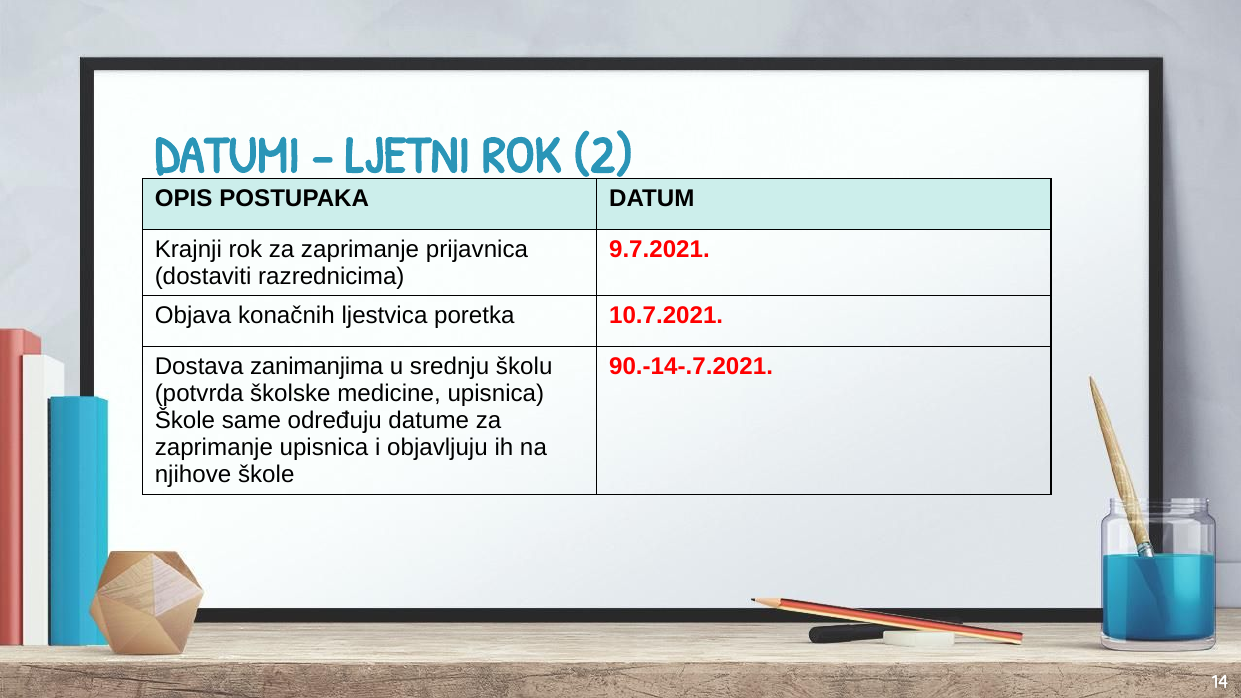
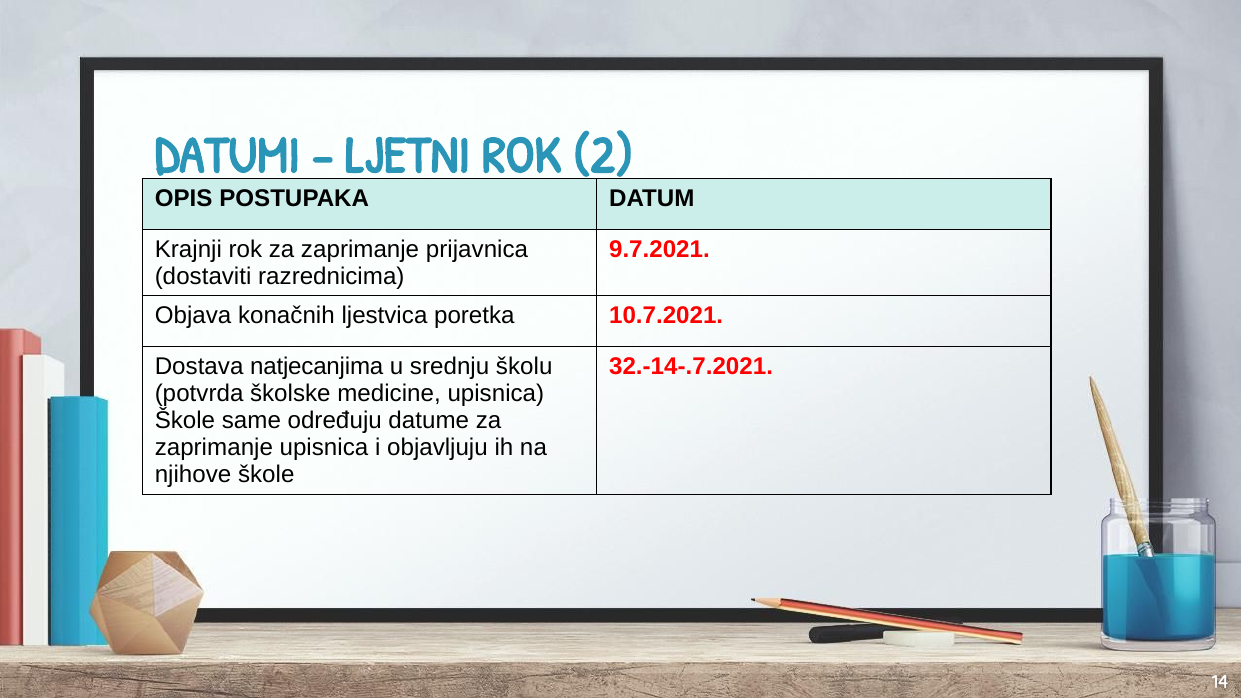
zanimanjima: zanimanjima -> natjecanjima (317, 366)
90.-14-.7.2021: 90.-14-.7.2021 -> 32.-14-.7.2021 (691, 366)
